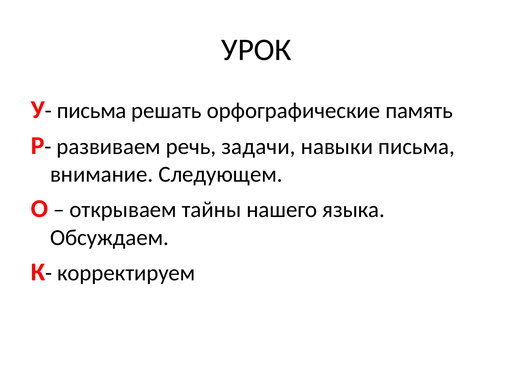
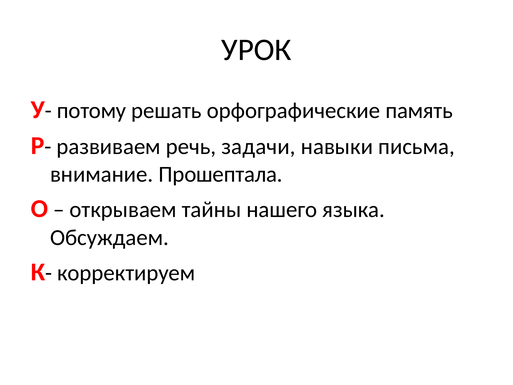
письма: письма -> потому (92, 110)
Следующем: Следующем -> Прошептала (221, 174)
